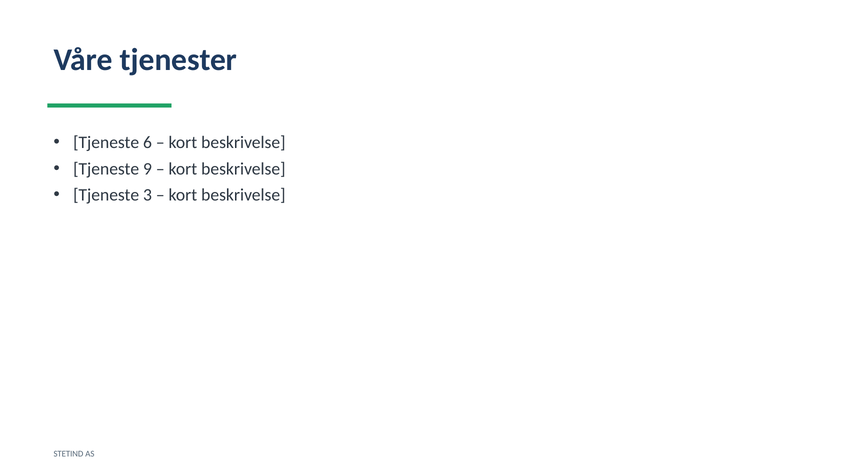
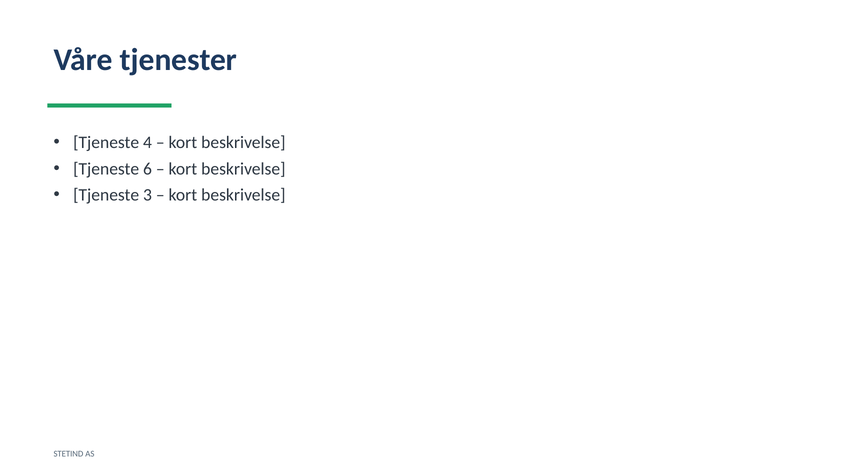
6: 6 -> 4 (147, 142)
9: 9 -> 6 (147, 169)
